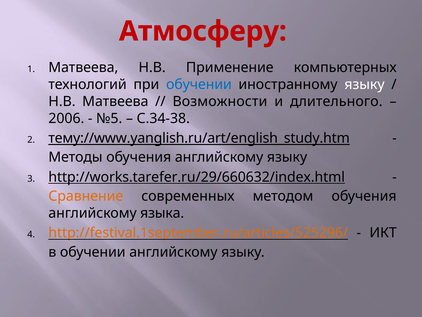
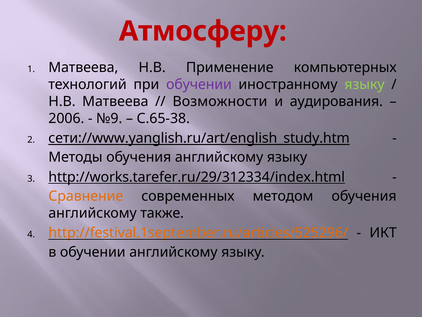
обучении colour: blue -> purple (199, 84)
языку colour: white -> light green (364, 84)
длительного: длительного -> аудирования (336, 101)
№5: №5 -> №9 (109, 118)
С.34-38: С.34-38 -> С.65-38 (163, 118)
тему://www.yanglish.ru/art/english_study.htm: тему://www.yanglish.ru/art/english_study.htm -> сети://www.yanglish.ru/art/english_study.htm (199, 138)
http://works.tarefer.ru/29/660632/index.html: http://works.tarefer.ru/29/660632/index.html -> http://works.tarefer.ru/29/312334/index.html (197, 177)
языка: языка -> также (162, 213)
